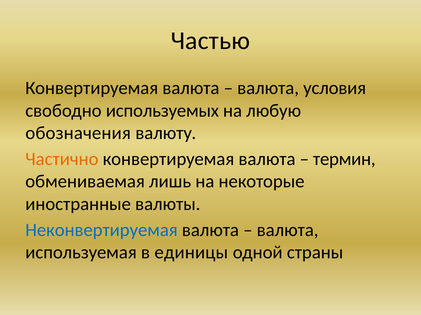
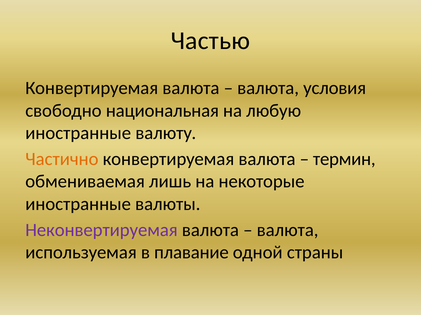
используемых: используемых -> национальная (162, 111)
обозначения: обозначения -> иностранные (78, 133)
Неконвертируемая colour: blue -> purple (101, 231)
единицы: единицы -> плавание (191, 253)
